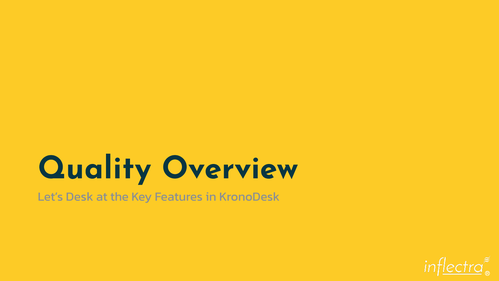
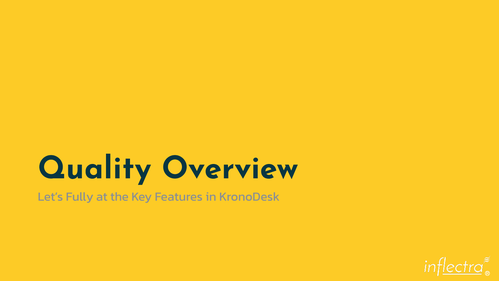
Desk: Desk -> Fully (80, 196)
